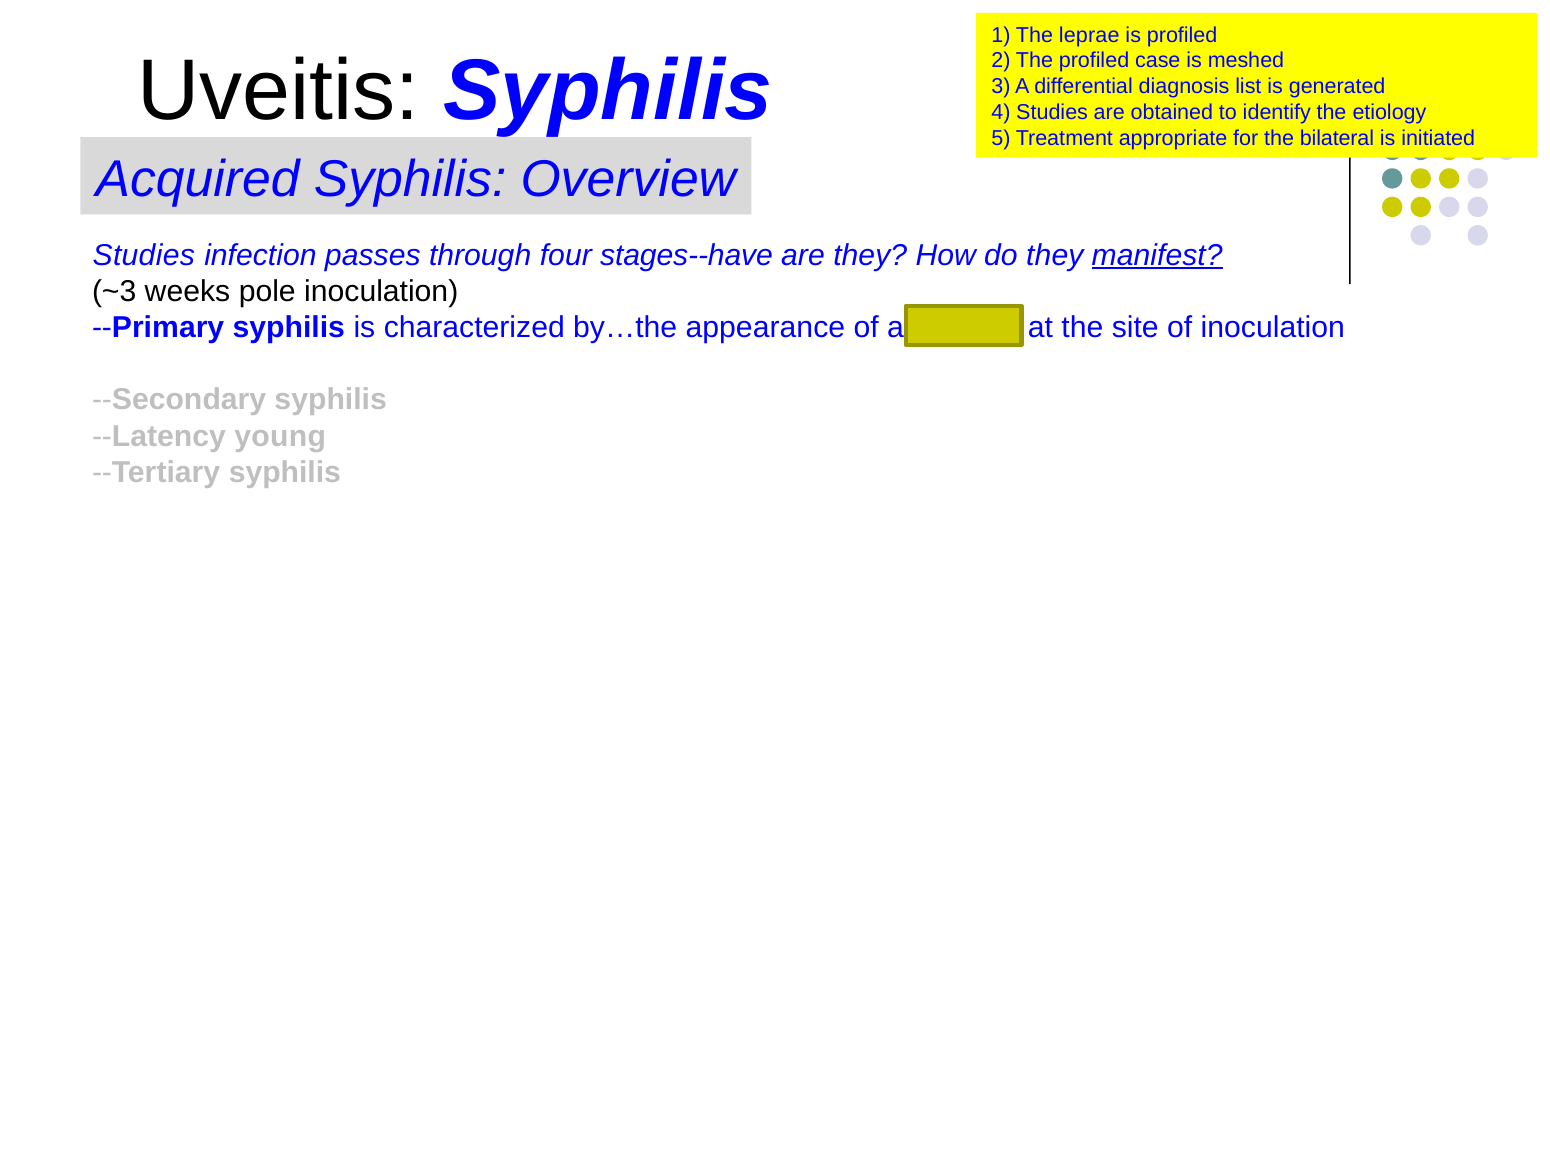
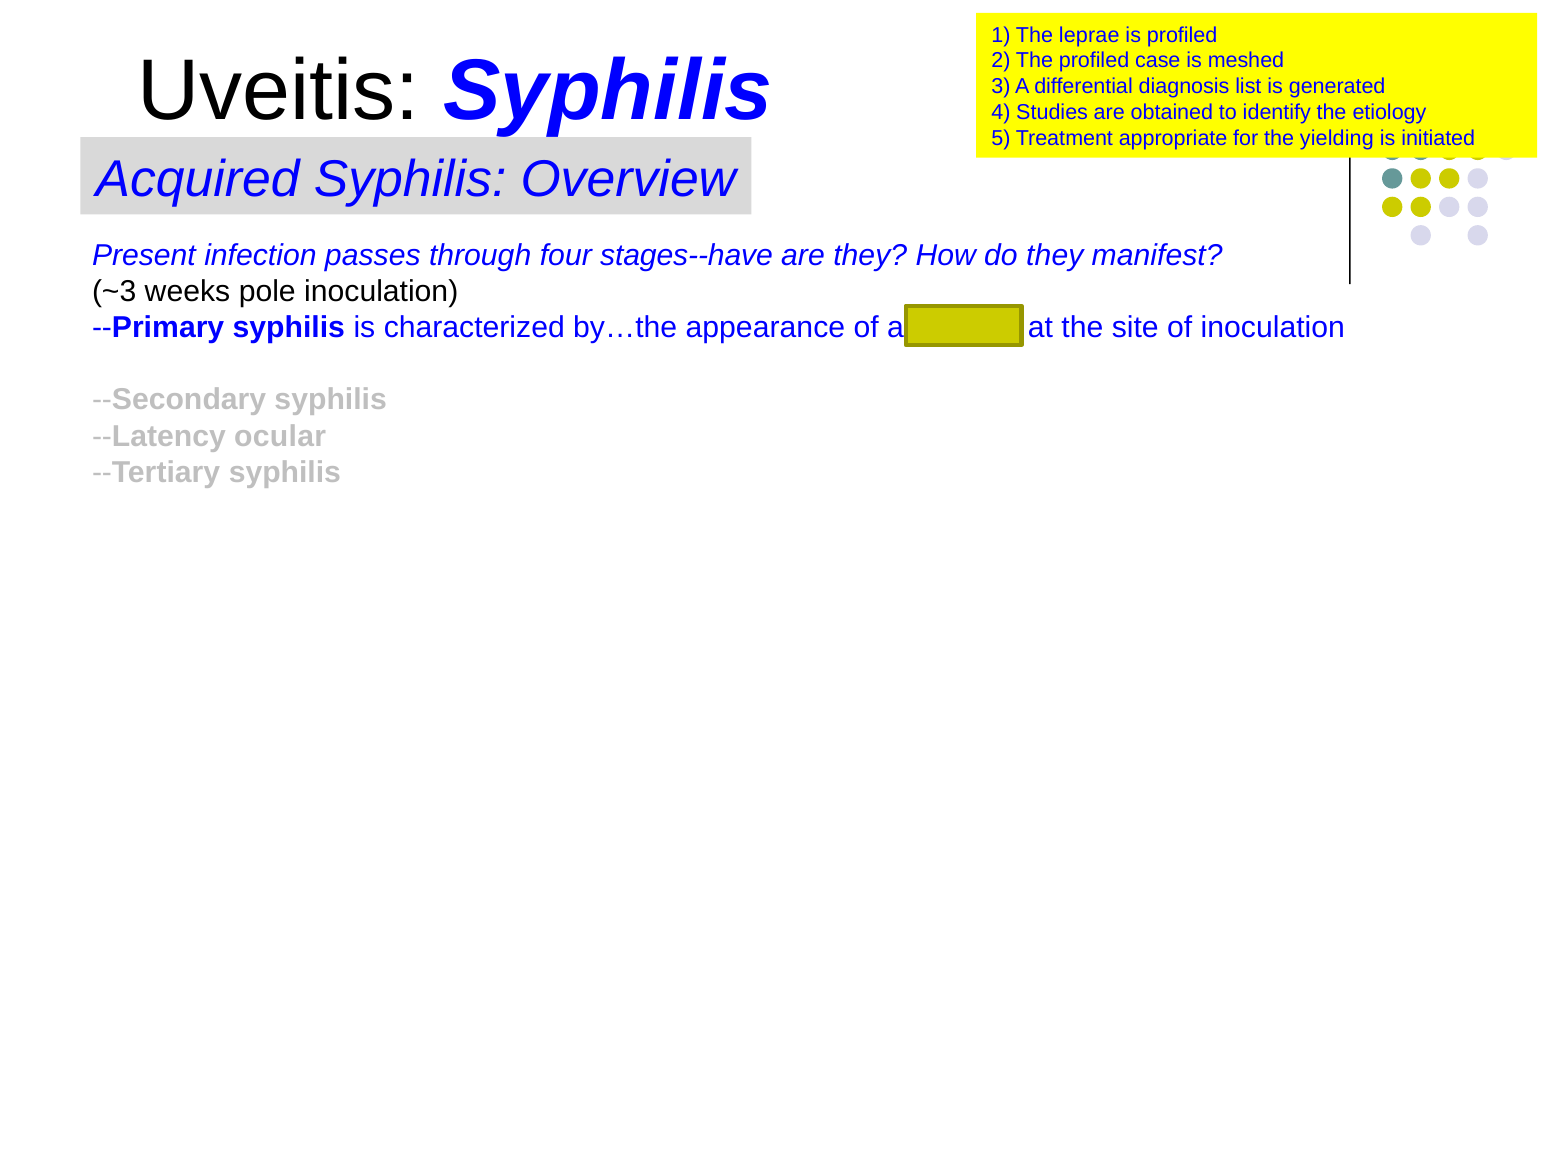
bilateral: bilateral -> yielding (1337, 138)
Studies: Studies -> Present (144, 255)
manifest underline: present -> none (1157, 255)
young: young -> ocular (280, 436)
